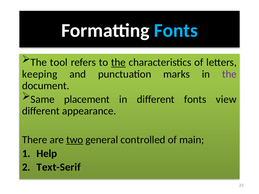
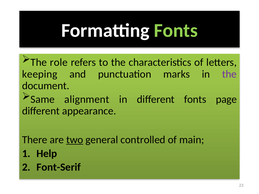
Fonts colour: light blue -> light green (176, 30)
tool: tool -> role (59, 62)
the underline: present -> none (118, 62)
placement: placement -> alignment (87, 100)
view: view -> page (226, 100)
Text-Serif: Text-Serif -> Font-Serif (59, 167)
